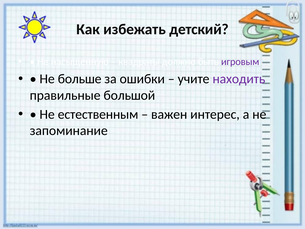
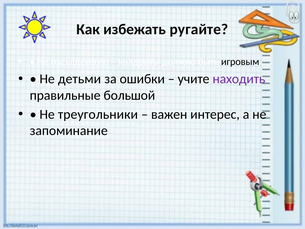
детский: детский -> ругайте (199, 29)
игровым colour: purple -> black (240, 62)
больше: больше -> детьми (79, 79)
естественным: естественным -> треугольники (98, 114)
